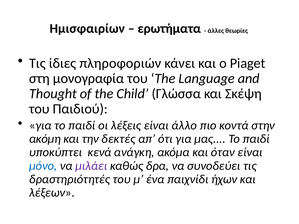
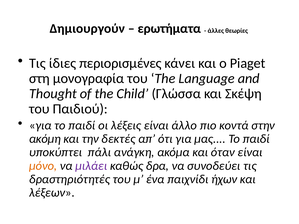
Ημισφαιρίων: Ημισφαιρίων -> Δημιουργούν (87, 29)
πληροφοριών: πληροφοριών -> περιορισμένες (120, 63)
κενά: κενά -> πάλι (99, 152)
μόνο colour: blue -> orange (43, 166)
